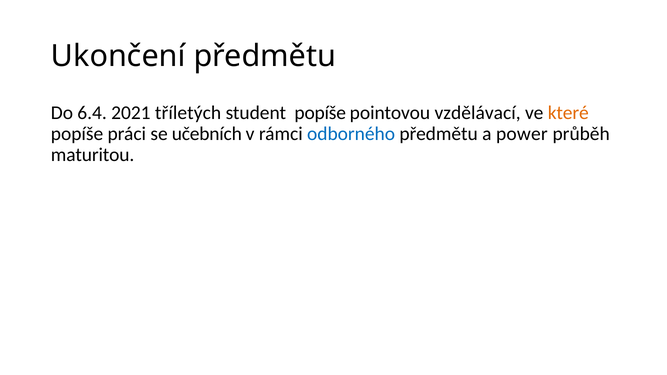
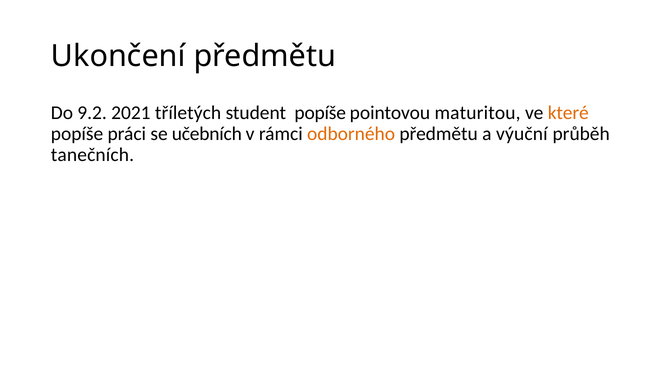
6.4: 6.4 -> 9.2 (92, 113)
vzdělávací: vzdělávací -> maturitou (478, 113)
odborného colour: blue -> orange (351, 134)
power: power -> výuční (522, 134)
maturitou: maturitou -> tanečních (92, 155)
